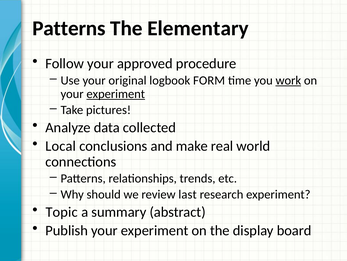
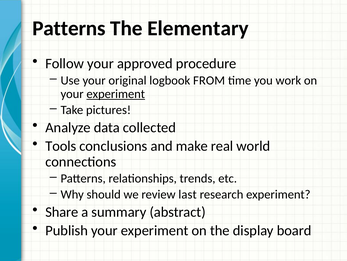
FORM: FORM -> FROM (209, 80)
work underline: present -> none (288, 80)
Local: Local -> Tools (61, 146)
Topic: Topic -> Share (62, 212)
